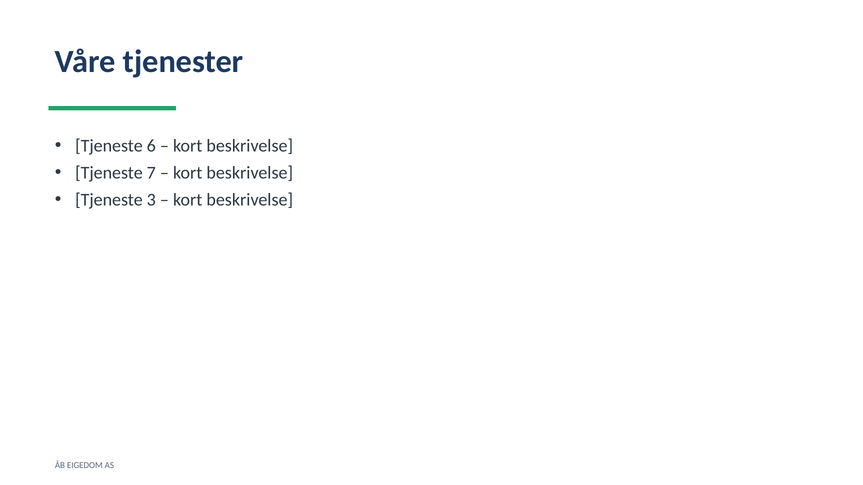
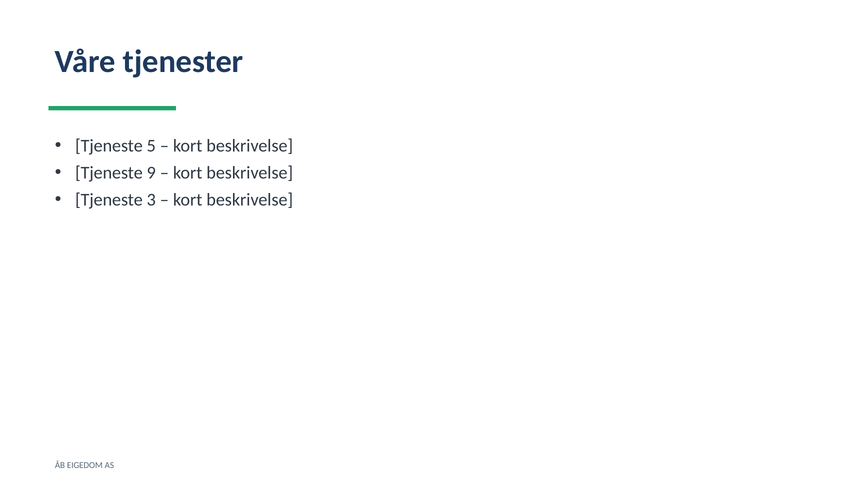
6: 6 -> 5 (151, 146)
7: 7 -> 9 (151, 173)
